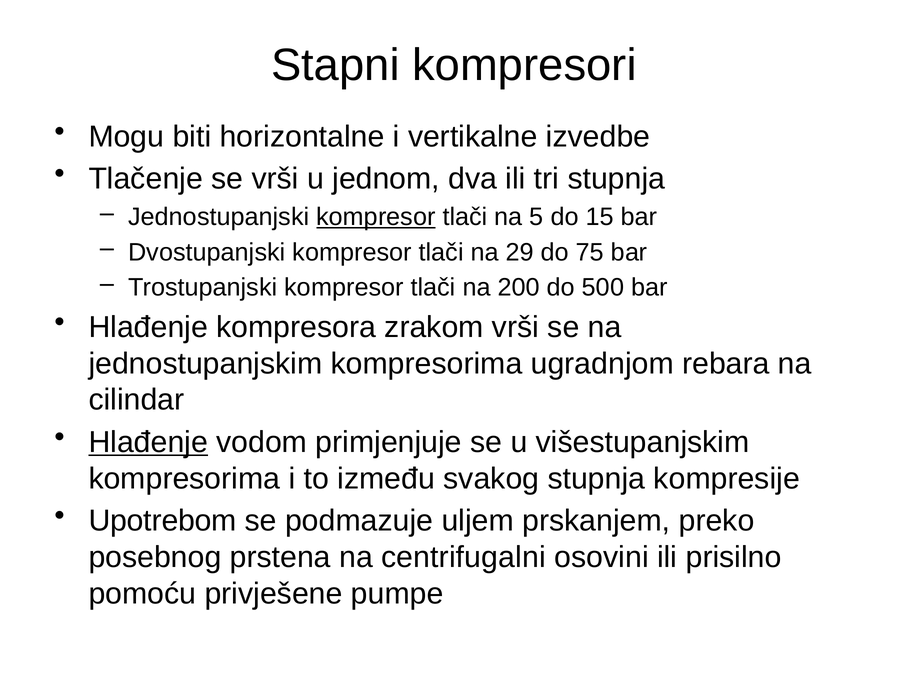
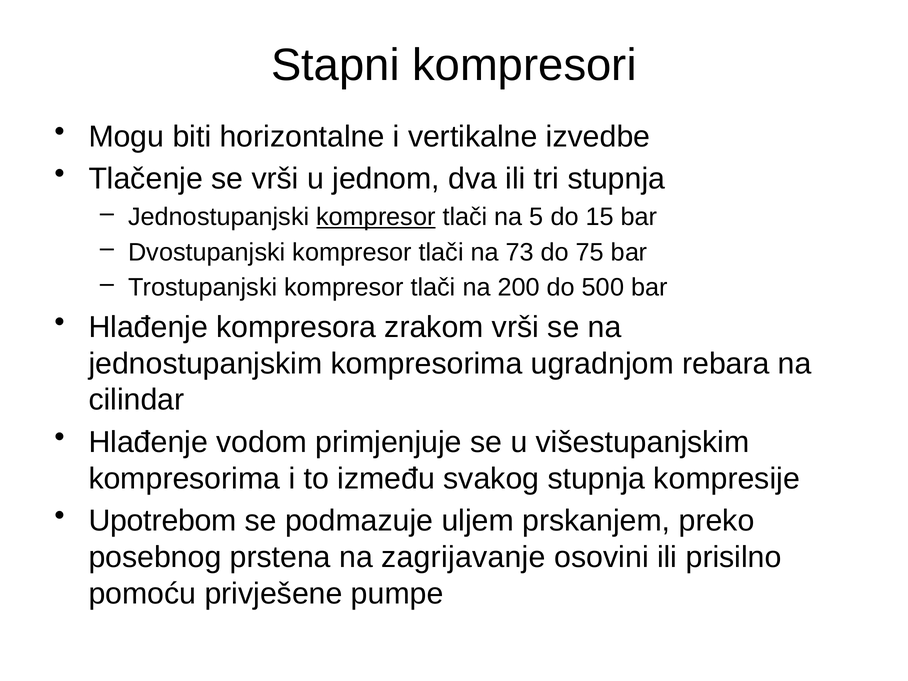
29: 29 -> 73 (520, 252)
Hlađenje underline: present -> none (148, 442)
centrifugalni: centrifugalni -> zagrijavanje (463, 557)
